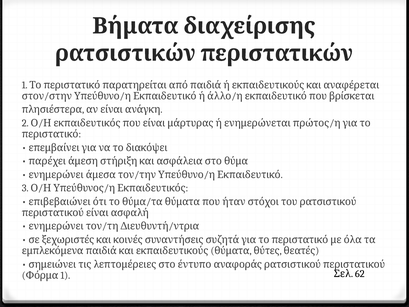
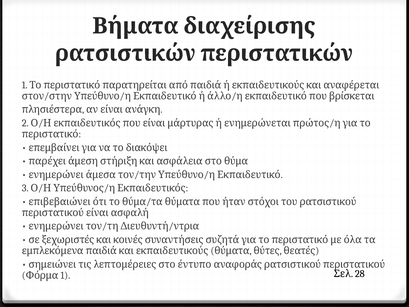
62: 62 -> 28 (360, 274)
